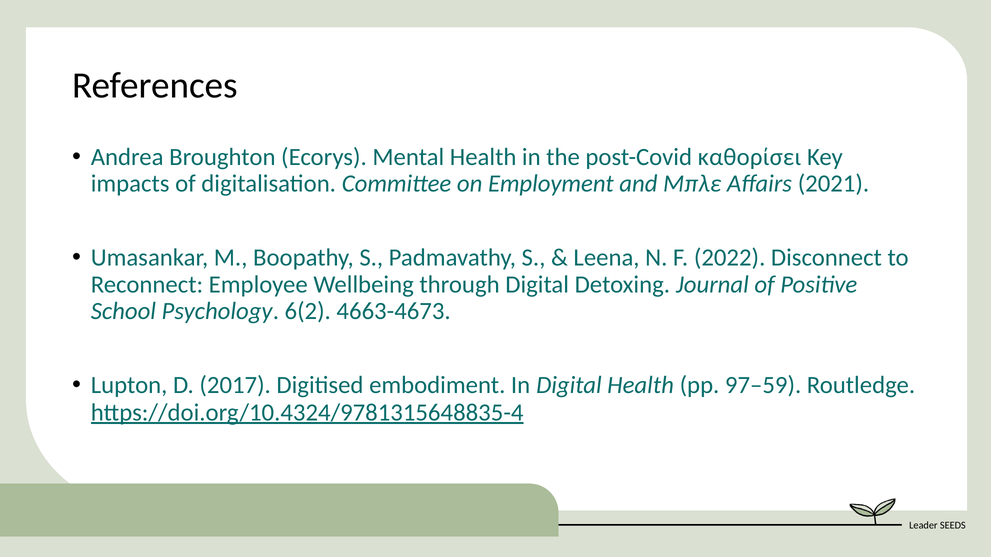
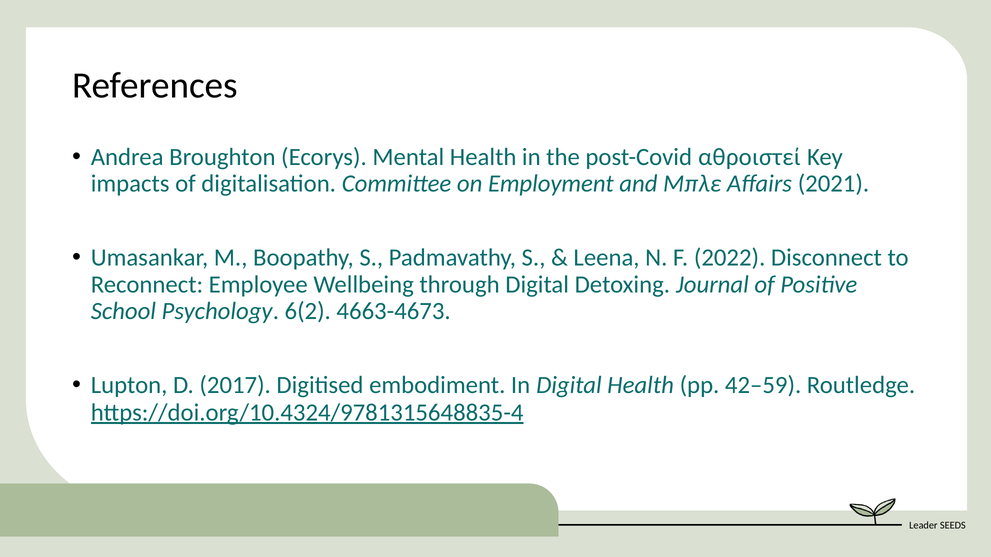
καθορίσει: καθορίσει -> αθροιστεί (749, 157)
97–59: 97–59 -> 42–59 (763, 386)
